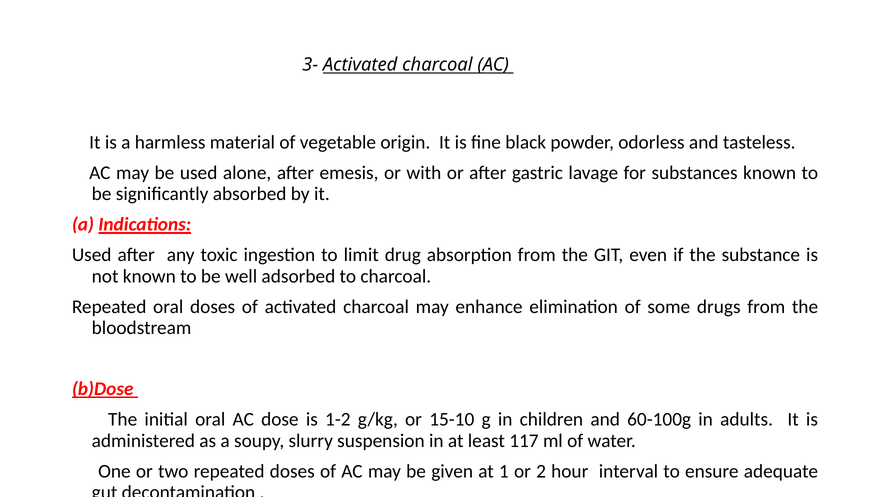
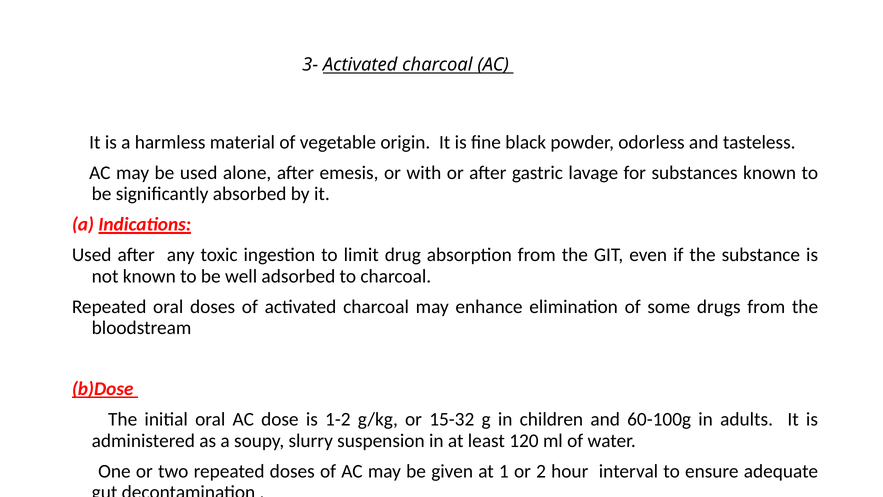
15-10: 15-10 -> 15-32 (452, 419)
117: 117 -> 120 (524, 440)
